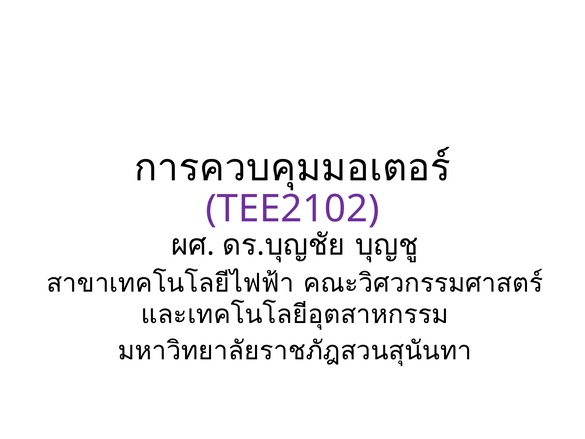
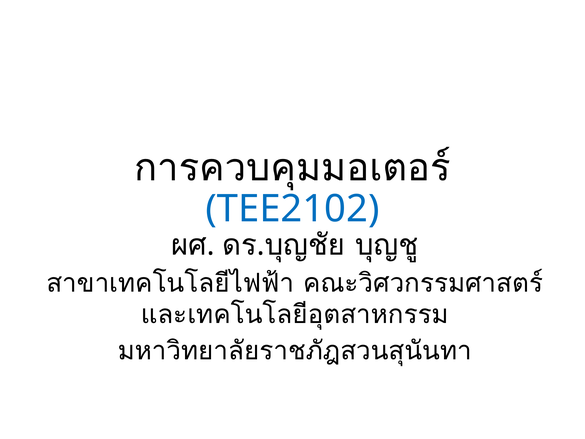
TEE2102 colour: purple -> blue (292, 209)
